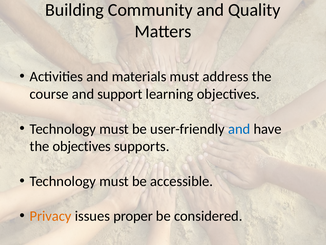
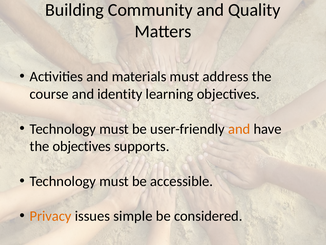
support: support -> identity (120, 94)
and colour: blue -> orange (239, 129)
proper: proper -> simple (133, 216)
